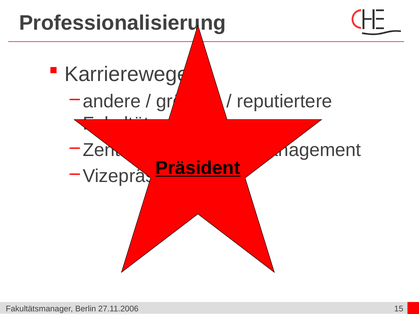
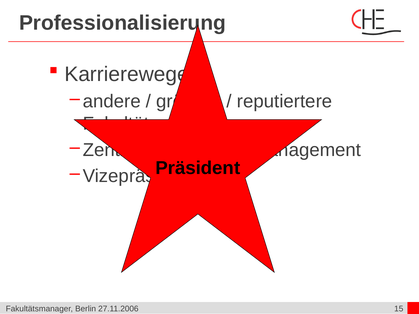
Präsident underline: present -> none (198, 168)
